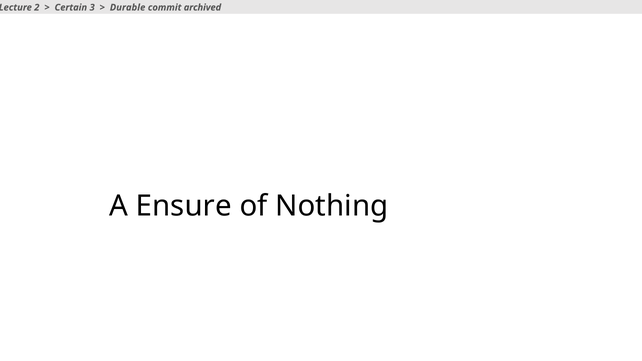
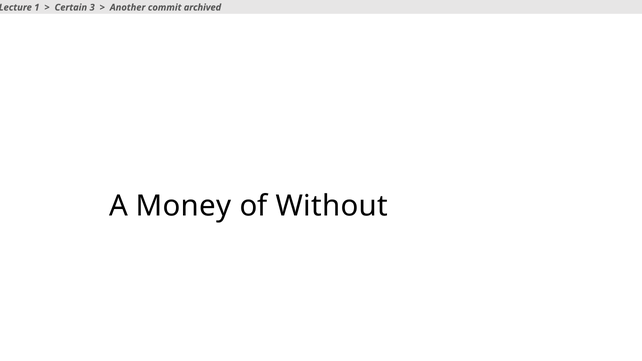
2: 2 -> 1 (37, 7)
Durable: Durable -> Another (128, 7)
Ensure: Ensure -> Money (184, 206)
Nothing: Nothing -> Without (332, 206)
